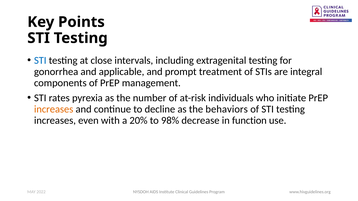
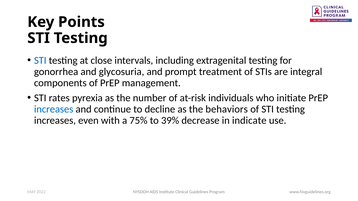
applicable: applicable -> glycosuria (122, 72)
increases colour: orange -> blue (54, 109)
20%: 20% -> 75% (138, 121)
98%: 98% -> 39% (170, 121)
function: function -> indicate (249, 121)
